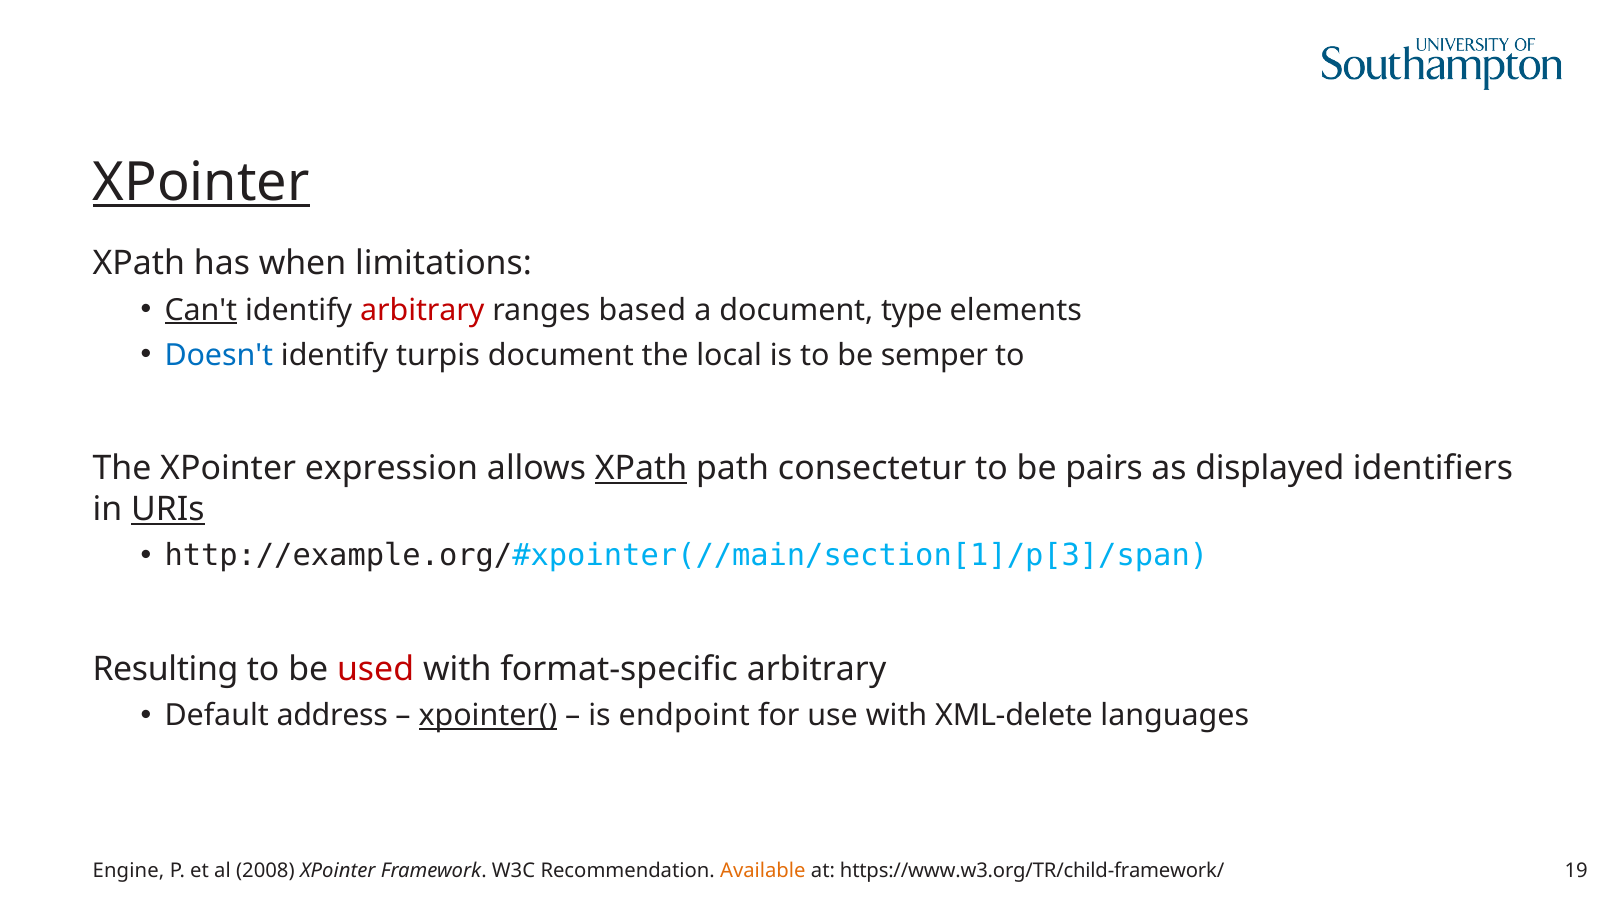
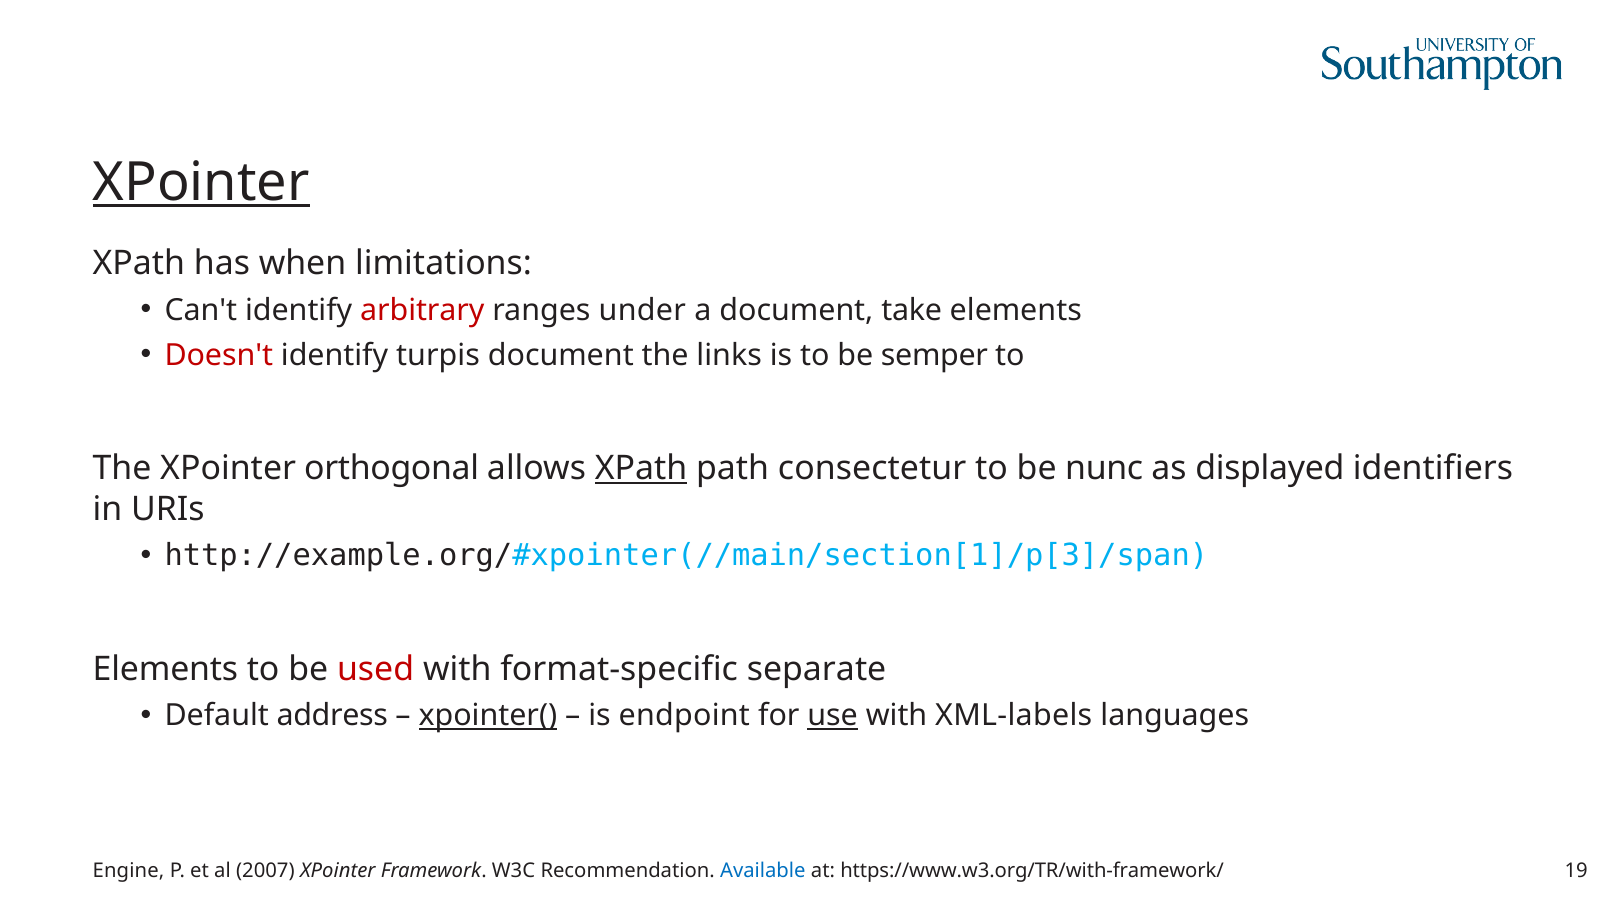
Can't underline: present -> none (201, 310)
based: based -> under (642, 310)
type: type -> take (912, 310)
Doesn't colour: blue -> red (219, 355)
local: local -> links (729, 355)
expression: expression -> orthogonal (392, 468)
pairs: pairs -> nunc (1104, 468)
URIs underline: present -> none (168, 509)
Resulting: Resulting -> Elements (165, 669)
format-specific arbitrary: arbitrary -> separate (817, 669)
use underline: none -> present (833, 716)
XML-delete: XML-delete -> XML-labels (1014, 716)
2008: 2008 -> 2007 (265, 871)
Available colour: orange -> blue (763, 871)
https://www.w3.org/TR/child-framework/: https://www.w3.org/TR/child-framework/ -> https://www.w3.org/TR/with-framework/ (1032, 871)
